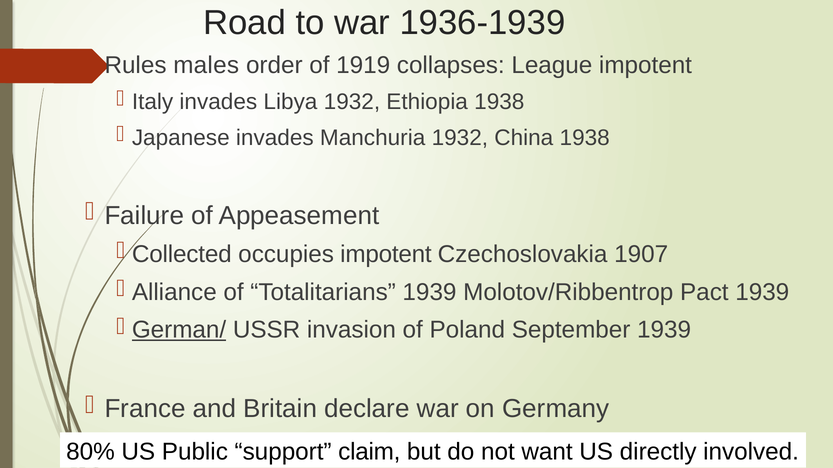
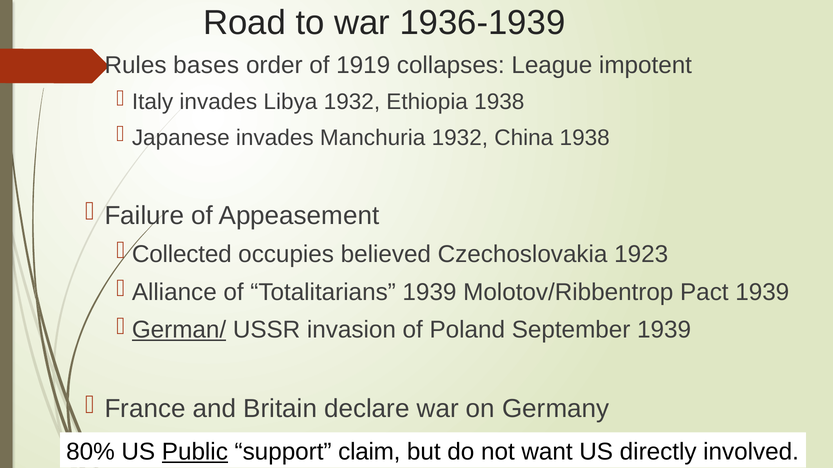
males: males -> bases (206, 65)
occupies impotent: impotent -> believed (386, 255)
1907: 1907 -> 1923 (641, 255)
Public underline: none -> present (195, 452)
